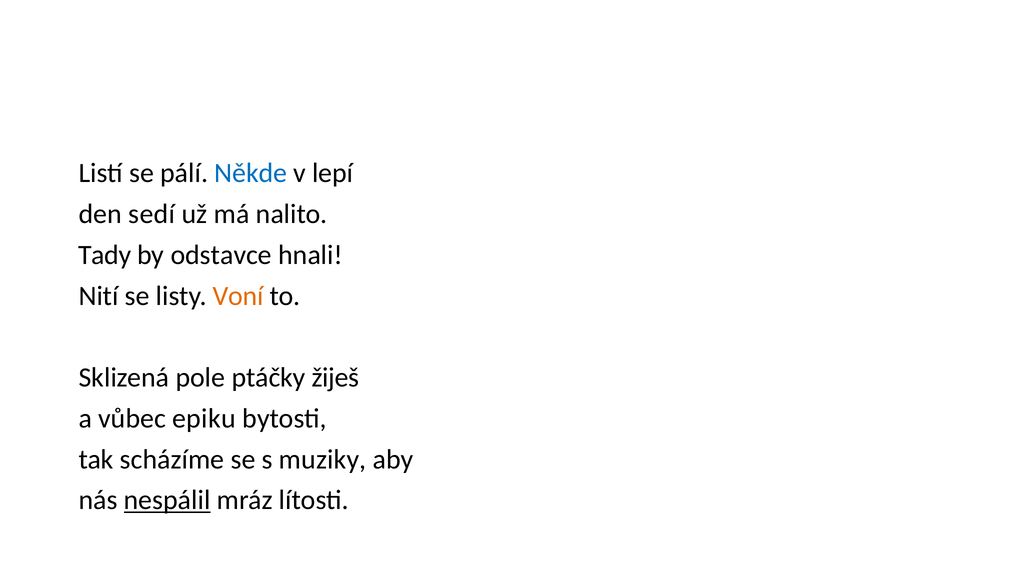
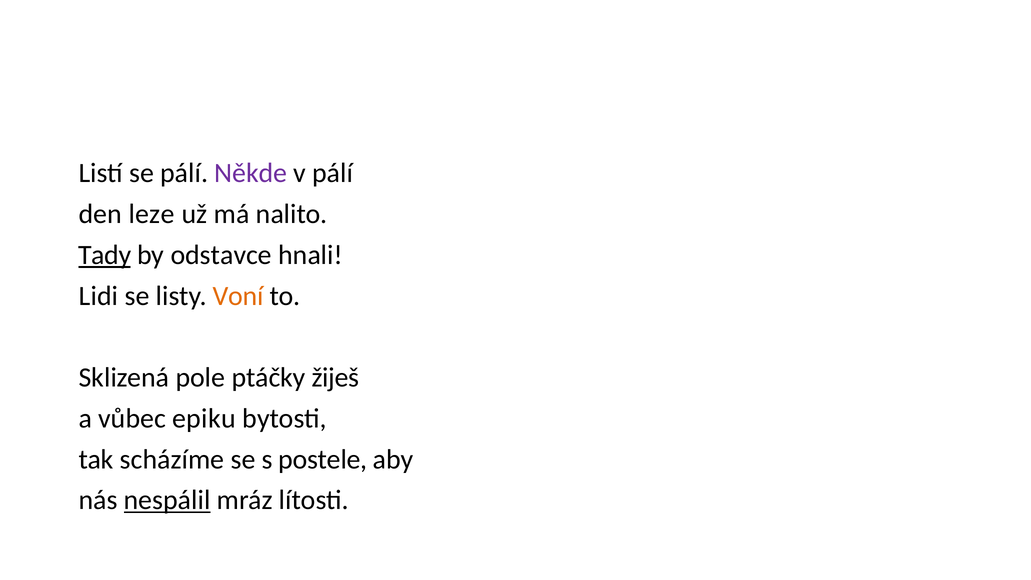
Někde colour: blue -> purple (251, 173)
v lepí: lepí -> pálí (333, 173)
sedí: sedí -> leze (152, 214)
Tady underline: none -> present (105, 255)
Nití: Nití -> Lidi (98, 296)
muziky: muziky -> postele (323, 459)
